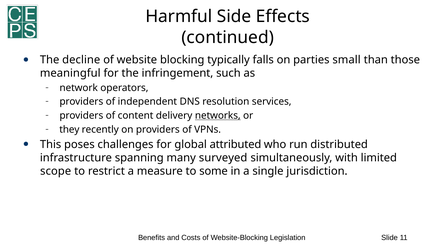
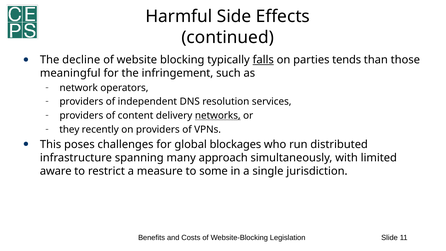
falls underline: none -> present (263, 60)
small: small -> tends (347, 60)
attributed: attributed -> blockages (235, 144)
surveyed: surveyed -> approach (223, 158)
scope: scope -> aware (56, 171)
